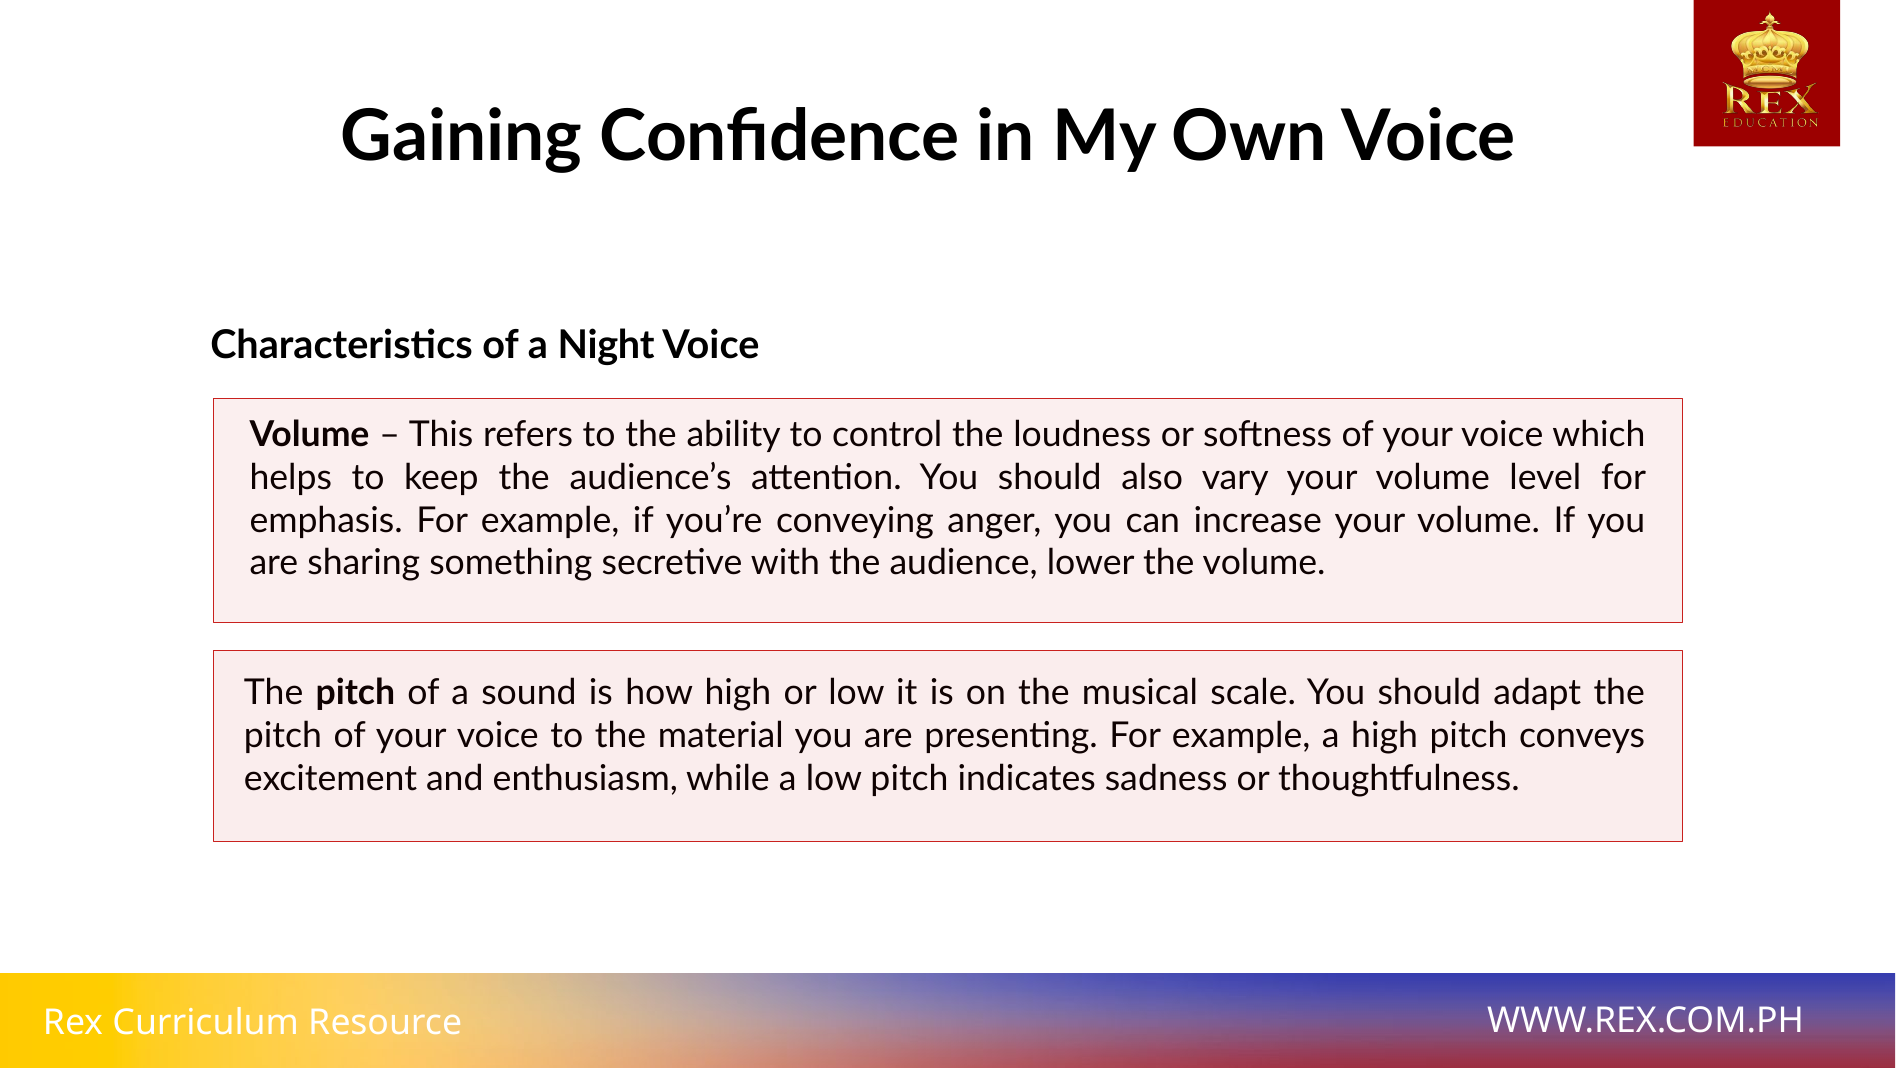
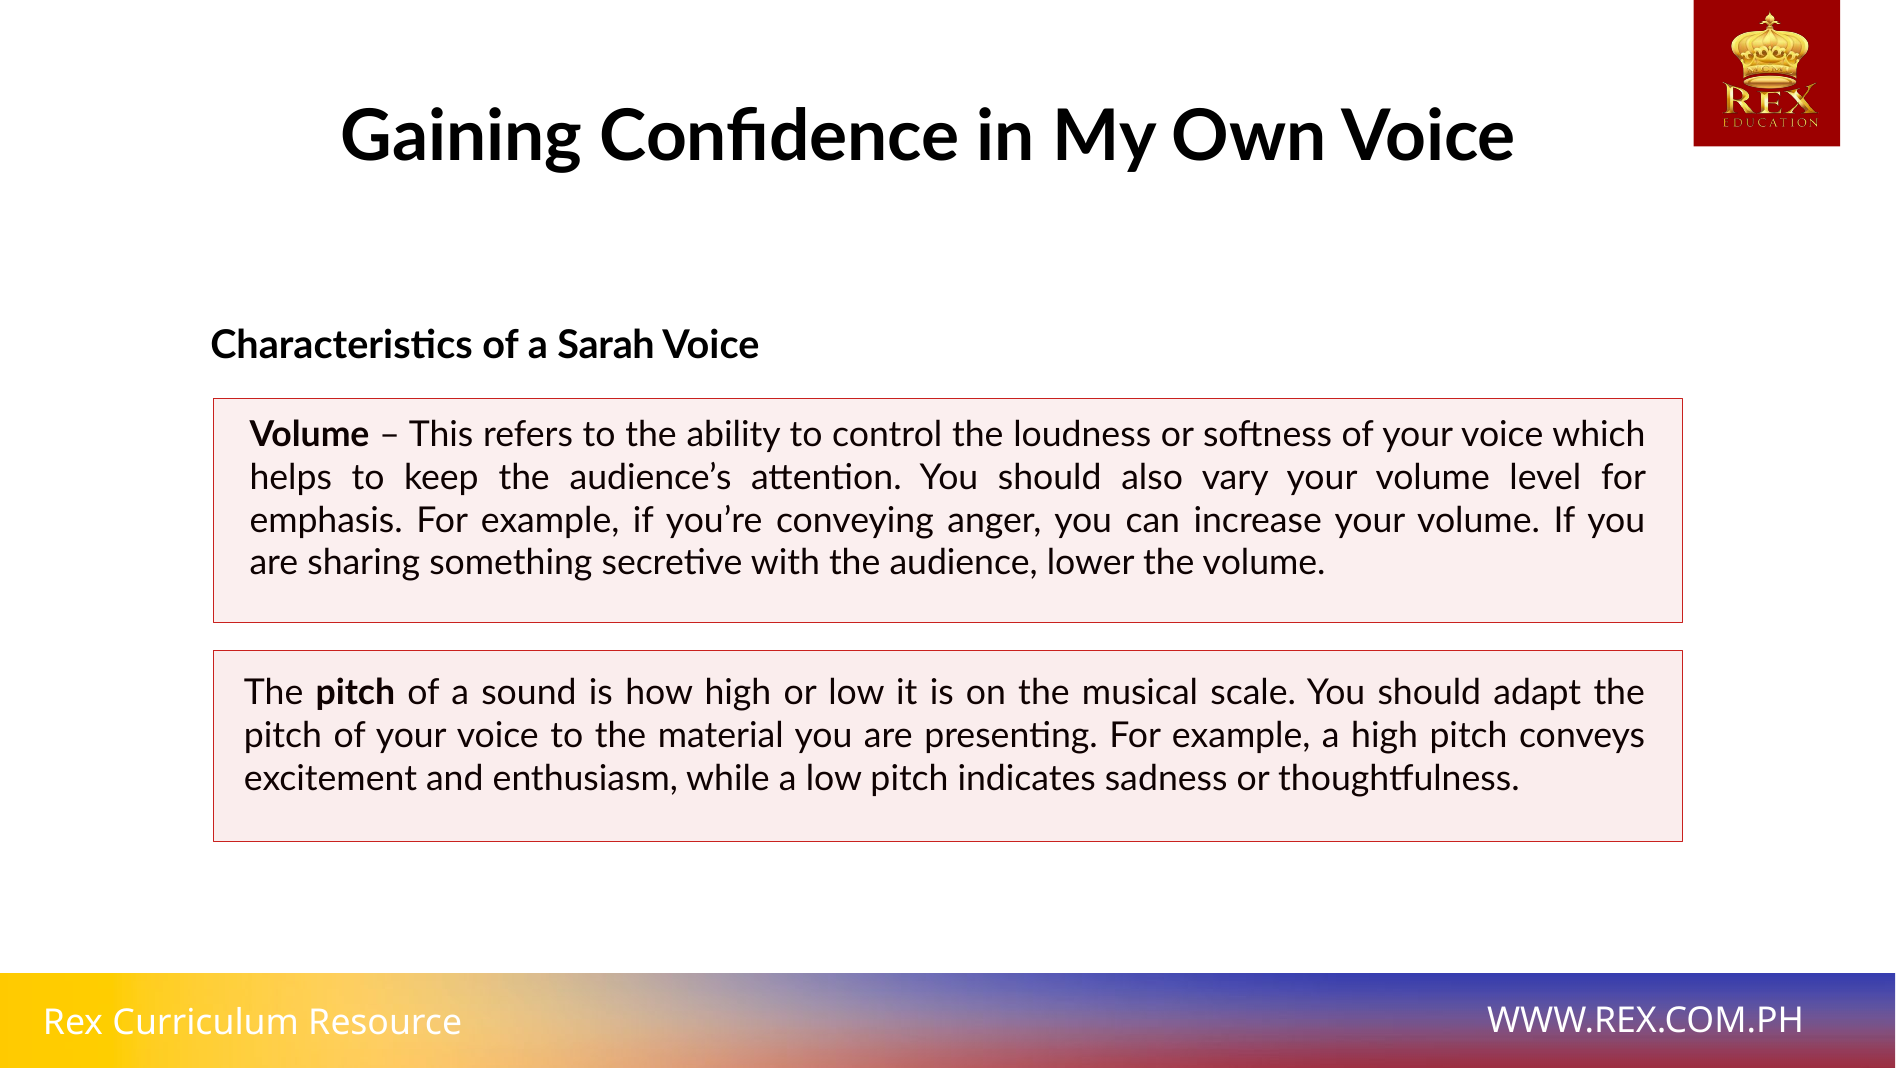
Night: Night -> Sarah (606, 346)
